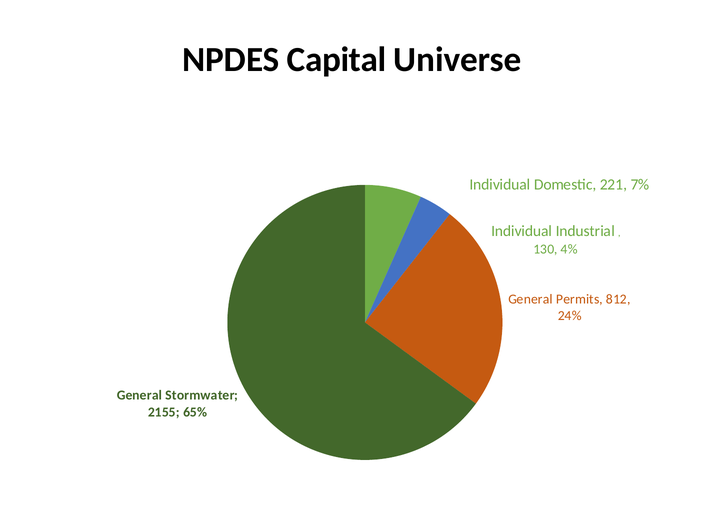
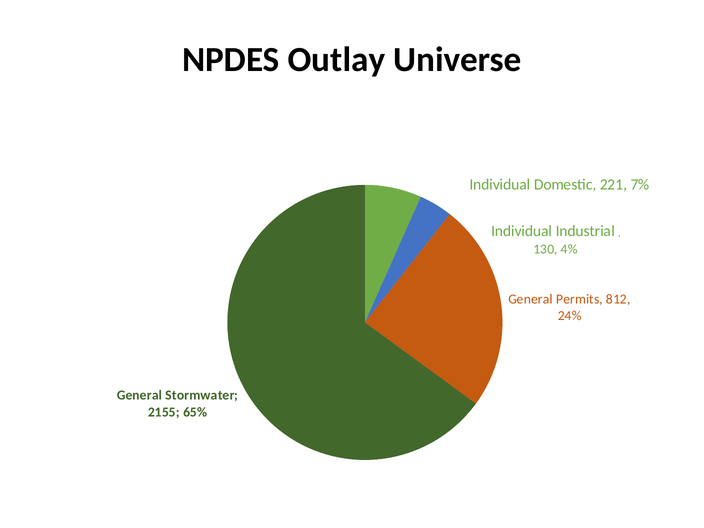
Capital: Capital -> Outlay (336, 59)
